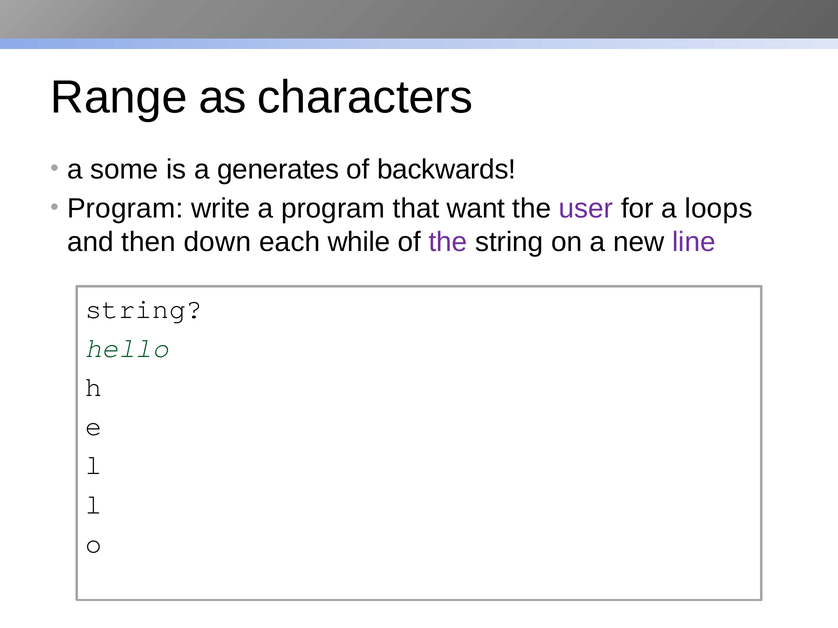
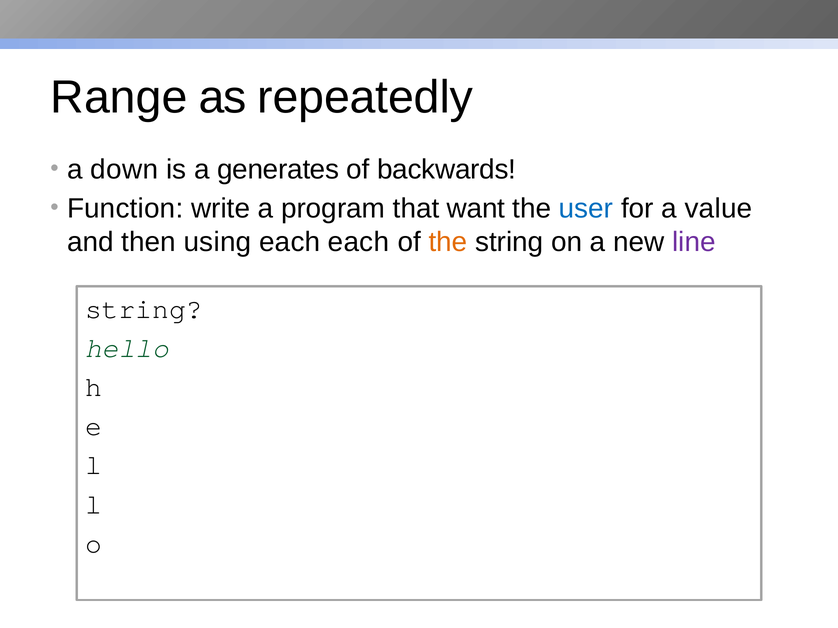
characters: characters -> repeatedly (365, 98)
some: some -> down (124, 170)
Program: Program -> Function (125, 209)
user colour: purple -> blue (586, 209)
loops: loops -> value (719, 209)
down: down -> using (217, 242)
each while: while -> each (359, 242)
the colour: purple -> orange (448, 242)
